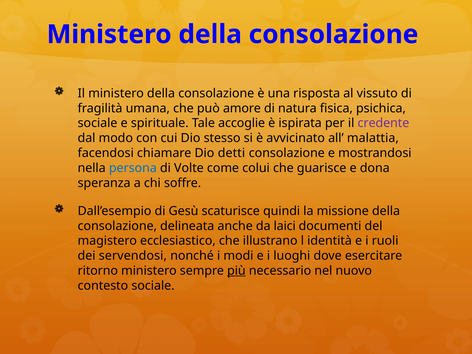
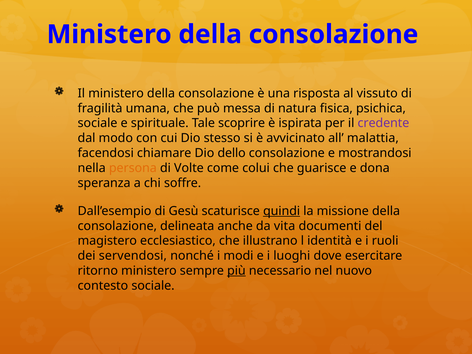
amore: amore -> messa (242, 108)
accoglie: accoglie -> scoprire (242, 123)
detti: detti -> dello (232, 153)
persona colour: blue -> orange (133, 168)
quindi underline: none -> present (282, 211)
laici: laici -> vita (285, 226)
